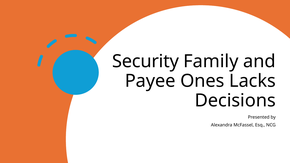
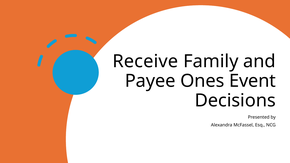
Security: Security -> Receive (145, 61)
Lacks: Lacks -> Event (253, 81)
